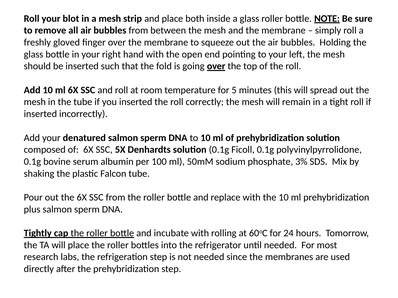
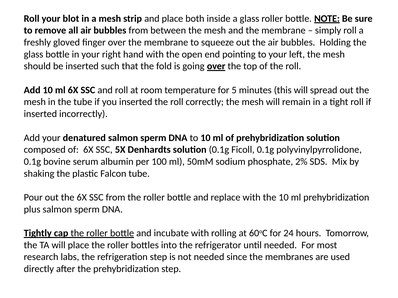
3%: 3% -> 2% (301, 162)
